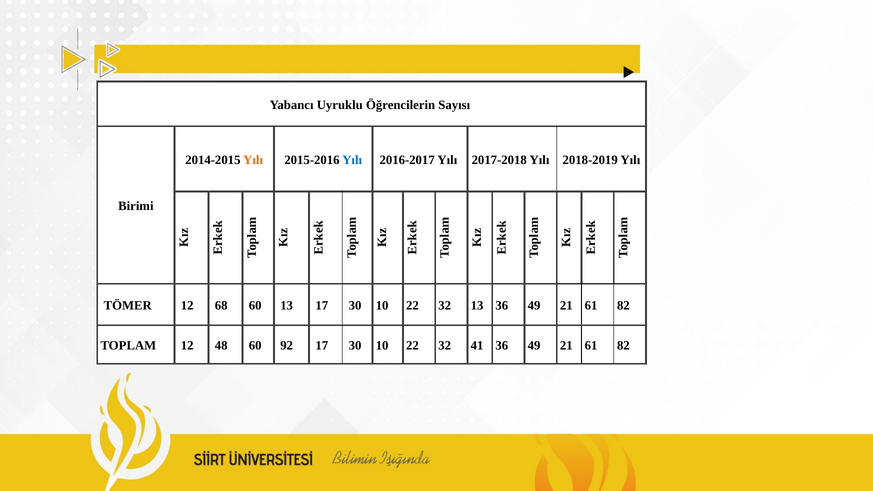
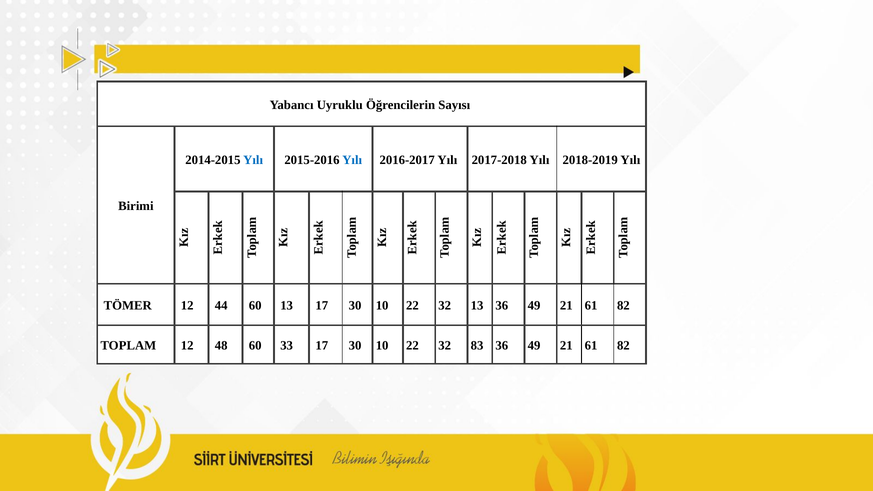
Yılı colour: orange -> blue (253, 160)
68: 68 -> 44 (221, 306)
92: 92 -> 33 (287, 346)
41: 41 -> 83 (477, 346)
